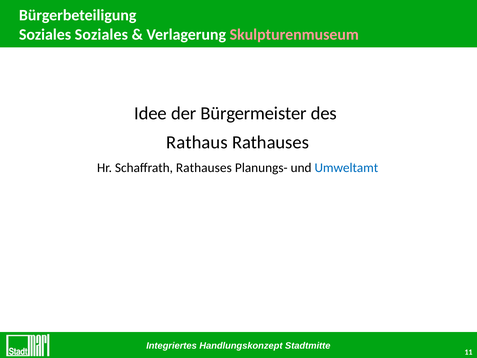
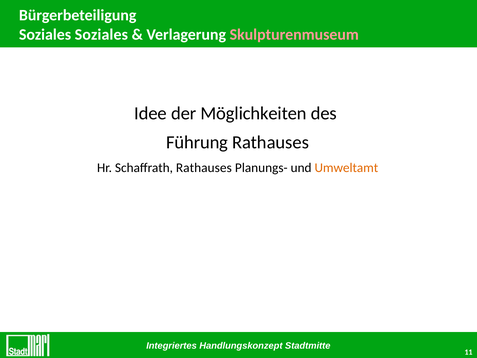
Bürgermeister: Bürgermeister -> Möglichkeiten (254, 113)
Rathaus: Rathaus -> Führung (197, 142)
Umweltamt colour: blue -> orange (346, 168)
